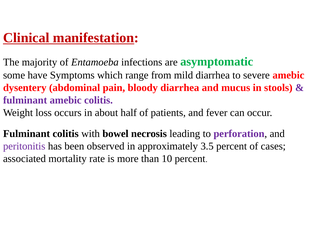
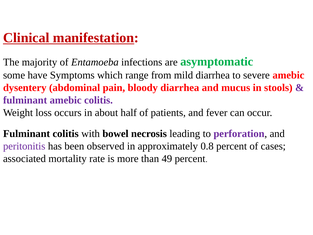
3.5: 3.5 -> 0.8 (207, 146)
10: 10 -> 49 (167, 159)
